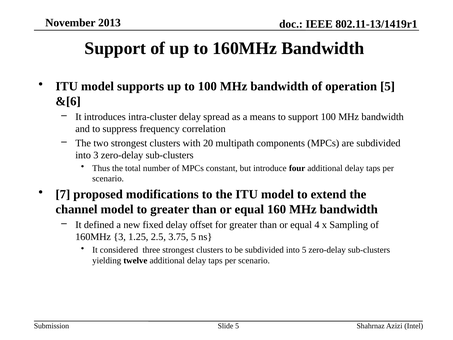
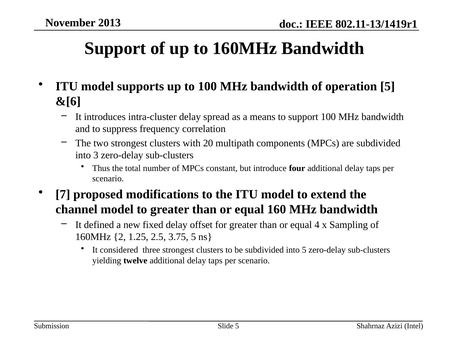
160MHz 3: 3 -> 2 (120, 237)
